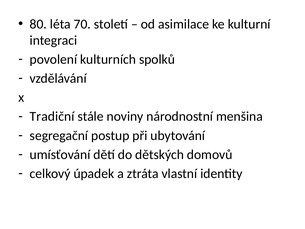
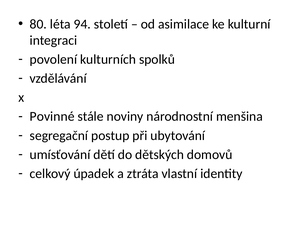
70: 70 -> 94 (82, 24)
Tradiční: Tradiční -> Povinné (52, 116)
